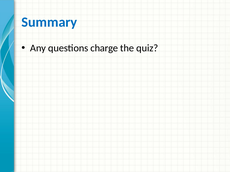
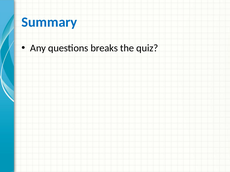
charge: charge -> breaks (104, 48)
